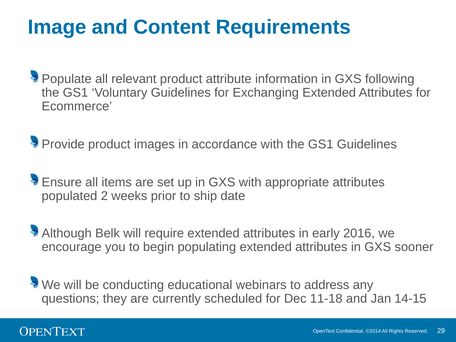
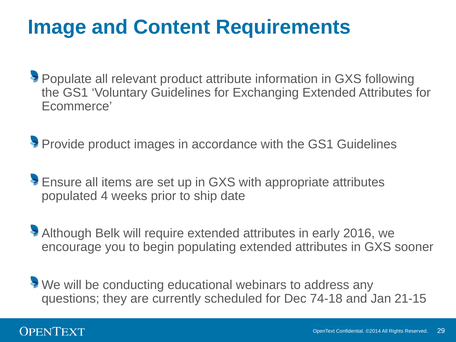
2: 2 -> 4 (104, 196)
11-18: 11-18 -> 74-18 (326, 299)
14-15: 14-15 -> 21-15 (410, 299)
